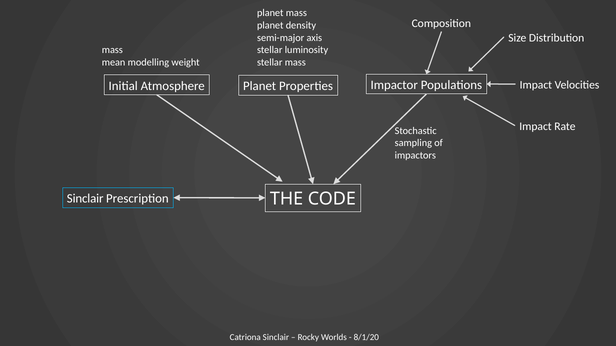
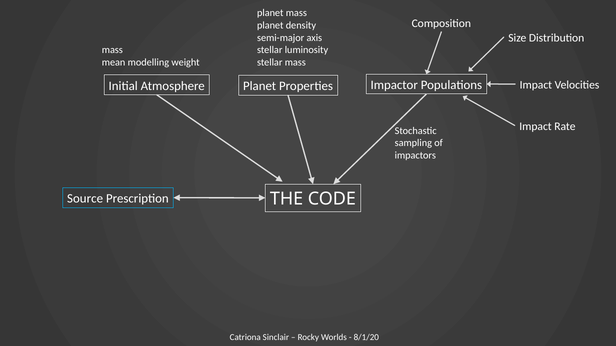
Sinclair: Sinclair -> Source (85, 199)
